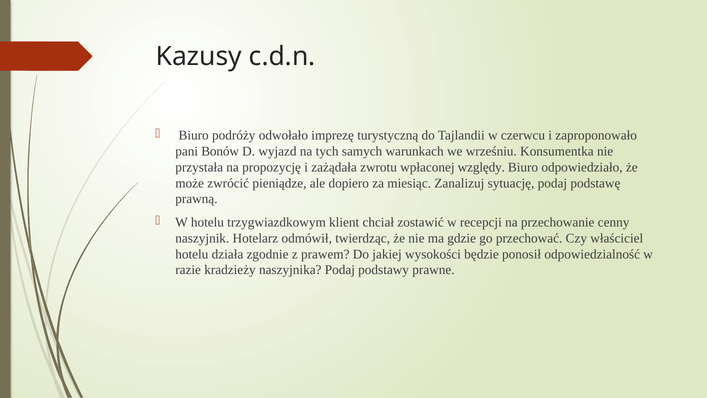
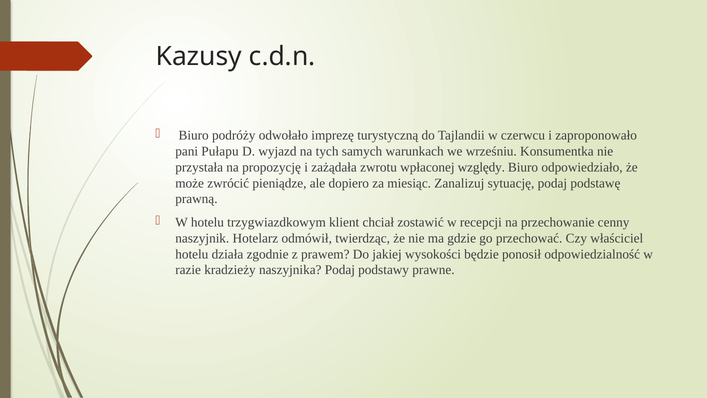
Bonów: Bonów -> Pułapu (220, 151)
